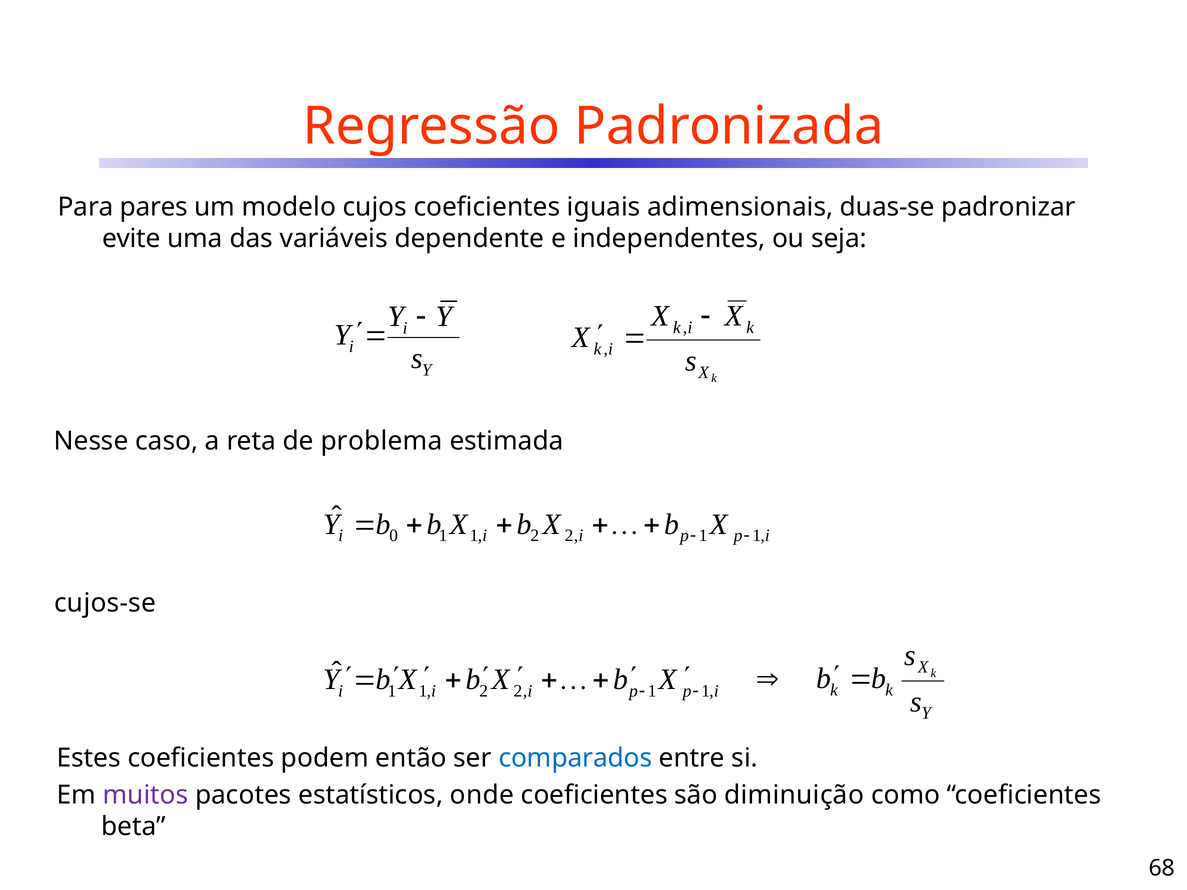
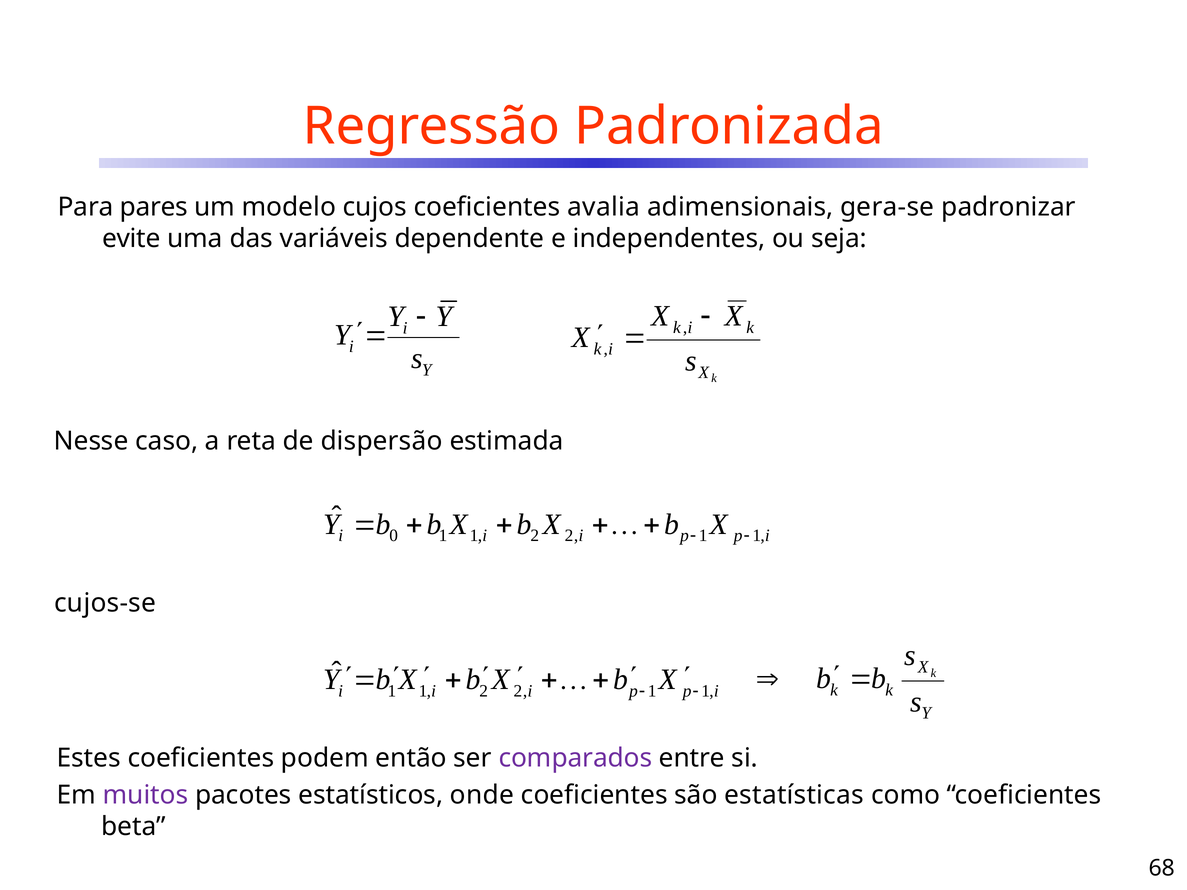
iguais: iguais -> avalia (604, 207)
duas-se: duas-se -> gera-se (887, 207)
problema: problema -> dispersão (382, 441)
comparados colour: blue -> purple (575, 758)
diminuição: diminuição -> estatísticas (794, 795)
